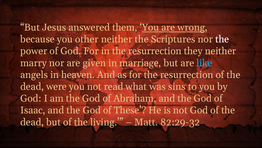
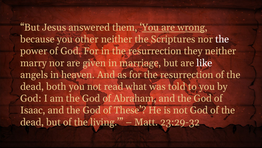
like colour: light blue -> white (204, 63)
were: were -> both (56, 86)
sins: sins -> told (177, 86)
82:29-32: 82:29-32 -> 23:29-32 (180, 122)
